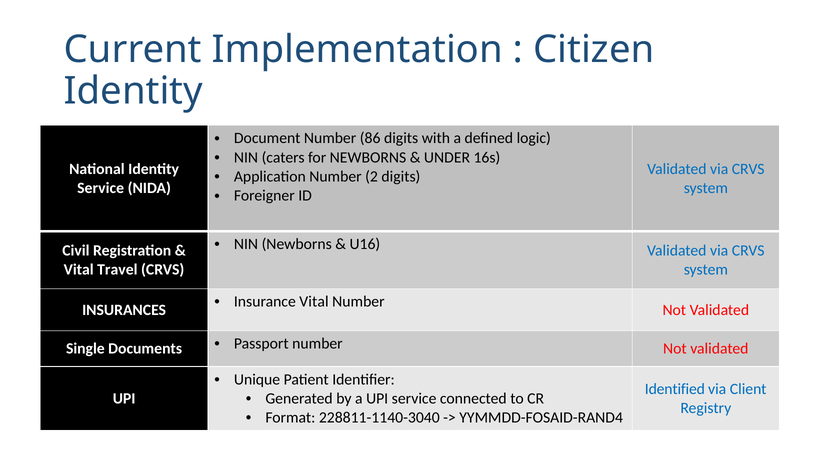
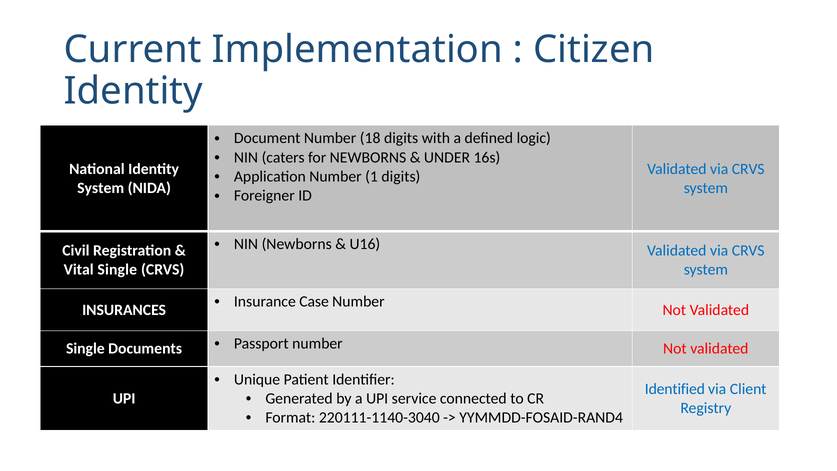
86: 86 -> 18 (370, 138)
2: 2 -> 1 (372, 177)
Service: Service -> System (101, 188)
Vital Travel: Travel -> Single (117, 270)
Insurance Vital: Vital -> Case (314, 302)
228811-1140-3040: 228811-1140-3040 -> 220111-1140-3040 (379, 417)
